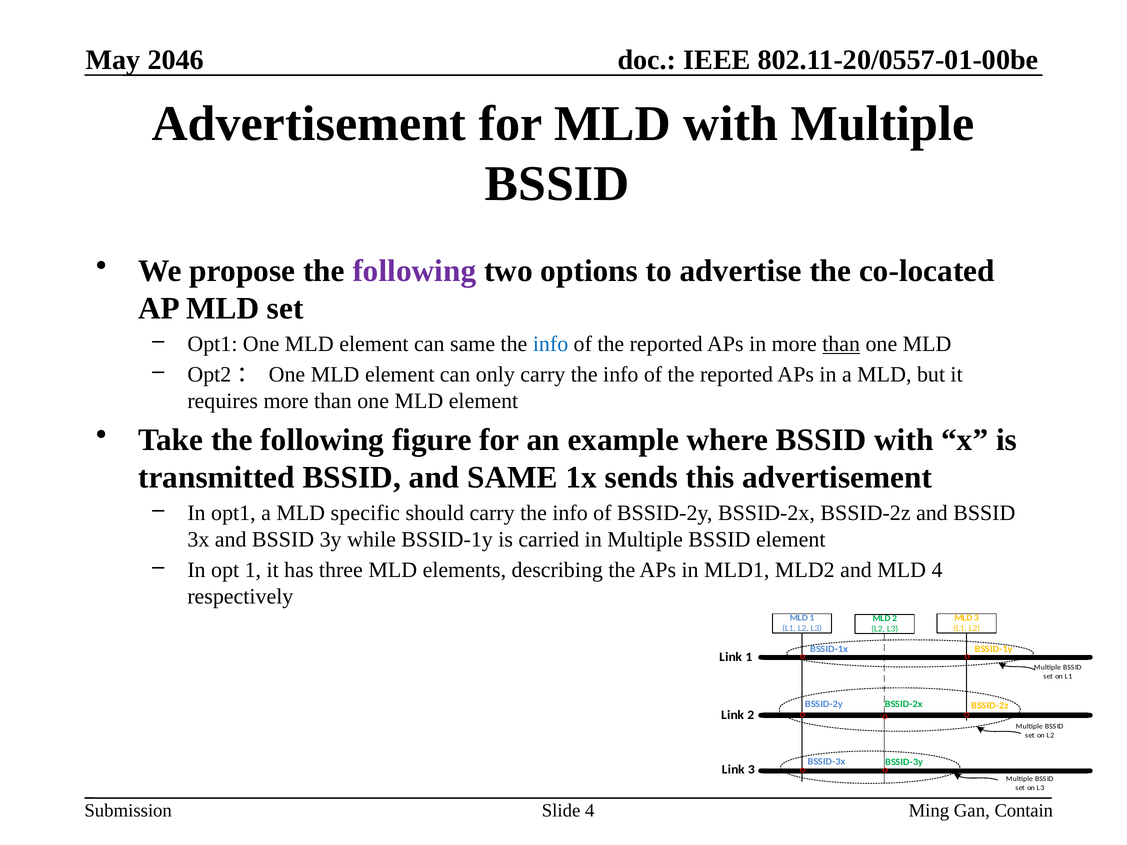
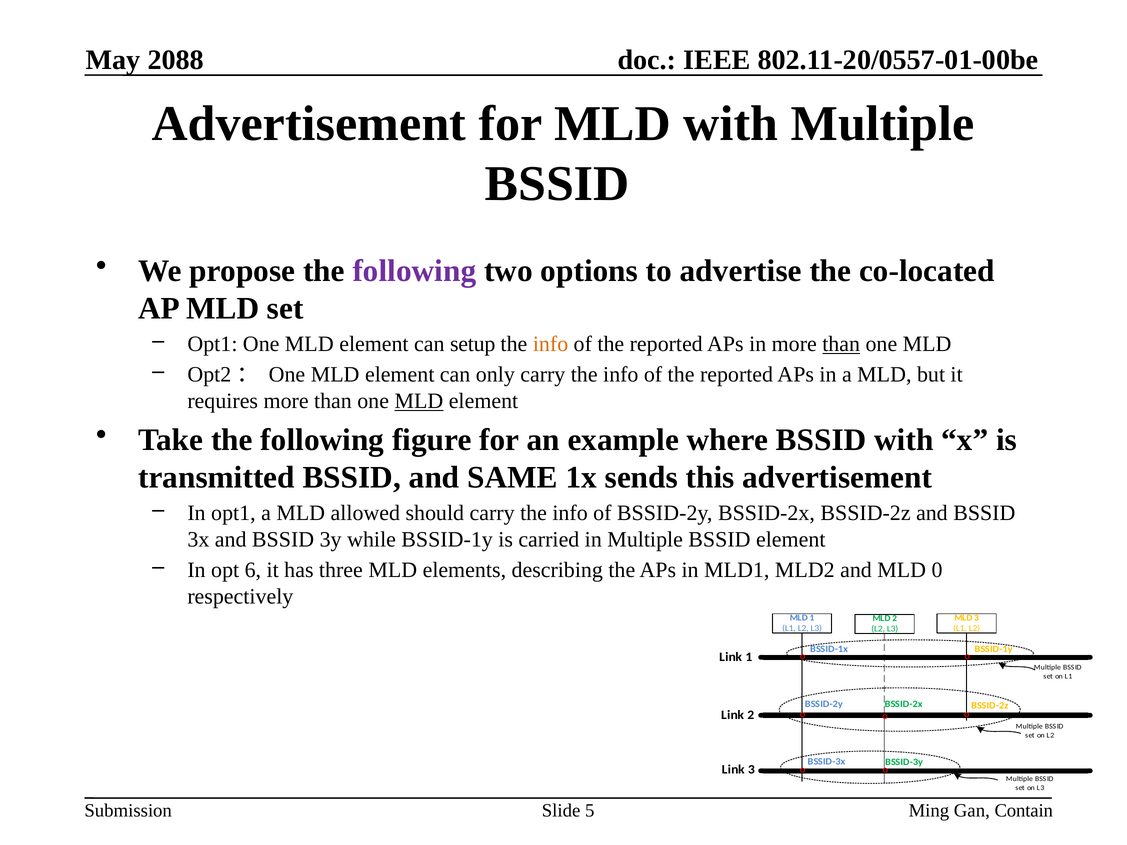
2046: 2046 -> 2088 (176, 60)
can same: same -> setup (473, 344)
info colour: blue -> orange (551, 344)
MLD underline: none -> present (419, 401)
specific: specific -> allowed (365, 513)
opt 1: 1 -> 6 (253, 570)
MLD 4: 4 -> 0 (937, 570)
Slide 4: 4 -> 5 (590, 811)
